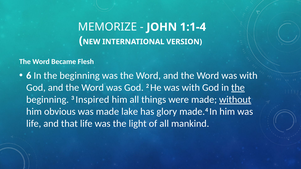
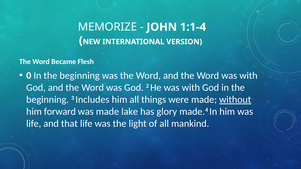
6: 6 -> 0 (29, 76)
the underline: present -> none (238, 88)
Inspired: Inspired -> Includes (92, 100)
obvious: obvious -> forward (60, 112)
